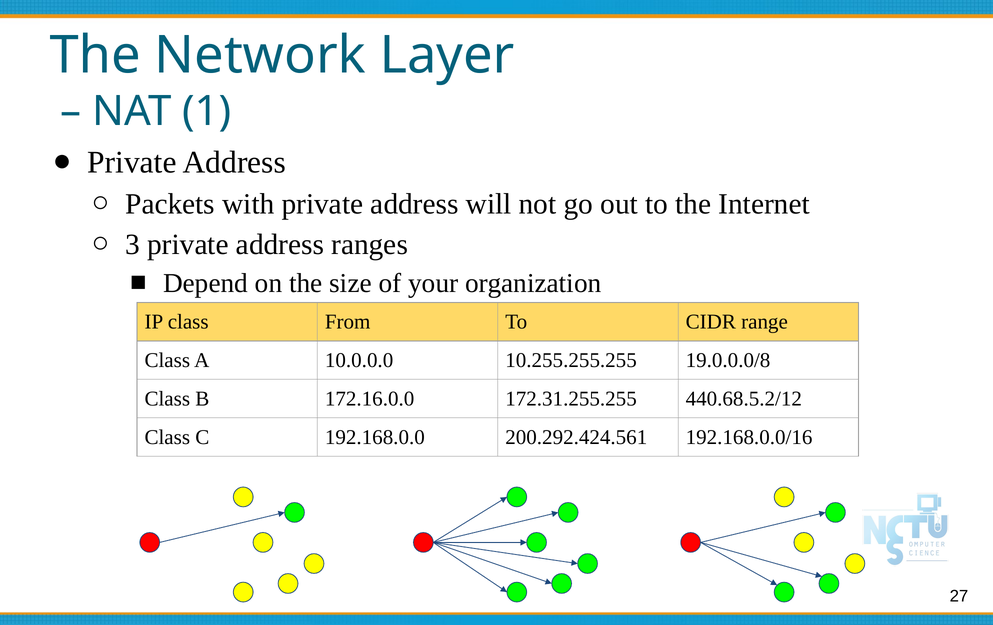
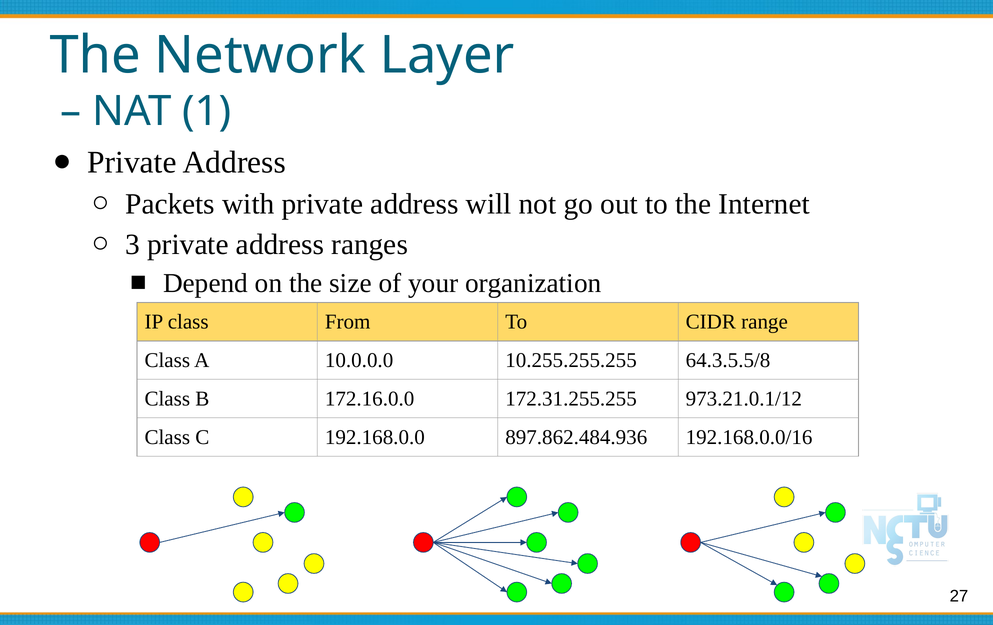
19.0.0.0/8: 19.0.0.0/8 -> 64.3.5.5/8 (728, 361)
440.68.5.2/12: 440.68.5.2/12 -> 973.21.0.1/12 (744, 399)
200.292.424.561: 200.292.424.561 -> 897.862.484.936 (576, 438)
